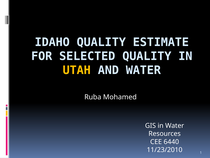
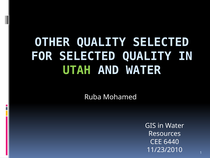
IDAHO: IDAHO -> OTHER (52, 42)
QUALITY ESTIMATE: ESTIMATE -> SELECTED (161, 42)
UTAH colour: yellow -> light green (77, 70)
